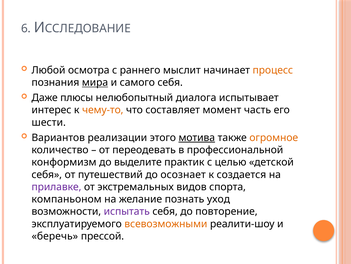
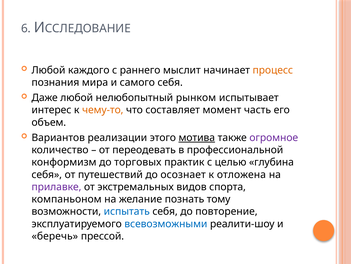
осмотра: осмотра -> каждого (89, 70)
мира underline: present -> none (95, 82)
Даже плюсы: плюсы -> любой (77, 98)
диалога: диалога -> рынком (196, 98)
шести: шести -> объем (49, 122)
огромное colour: orange -> purple (274, 137)
выделите: выделите -> торговых (138, 162)
детской: детской -> глубина (271, 162)
создается: создается -> отложена (241, 174)
уход: уход -> тому (219, 199)
испытать colour: purple -> blue (127, 211)
всевозможными colour: orange -> blue (166, 223)
